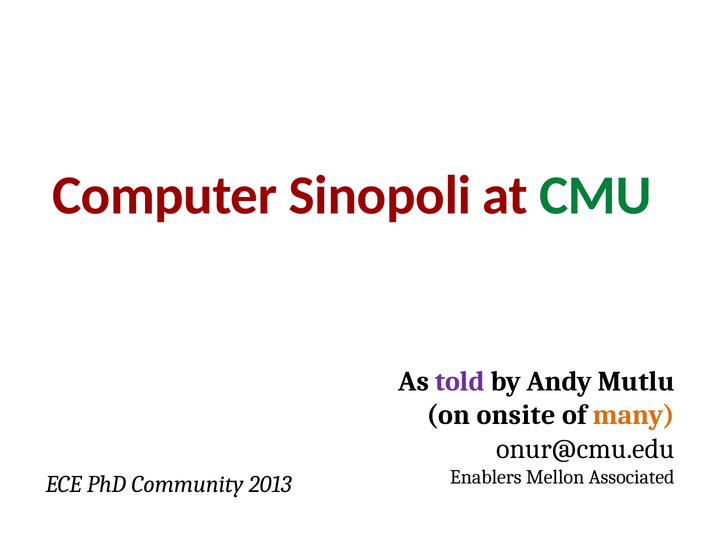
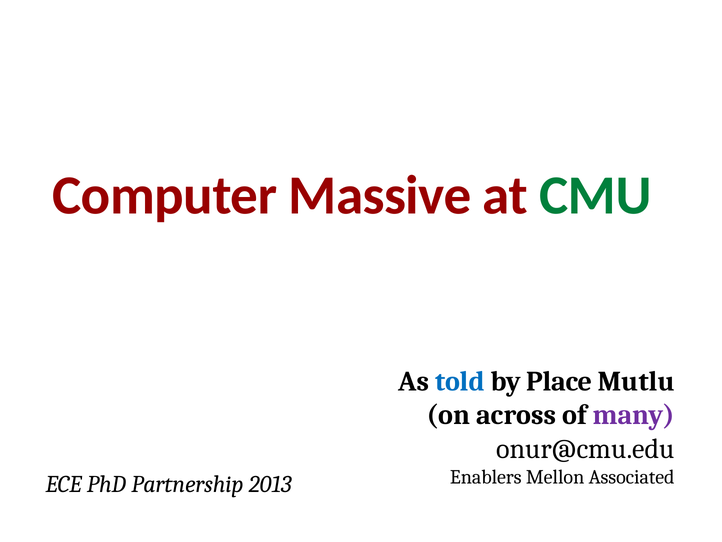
Sinopoli: Sinopoli -> Massive (380, 195)
told colour: purple -> blue (460, 381)
Andy: Andy -> Place (559, 381)
onsite: onsite -> across (516, 415)
many colour: orange -> purple (634, 415)
Community: Community -> Partnership (187, 484)
